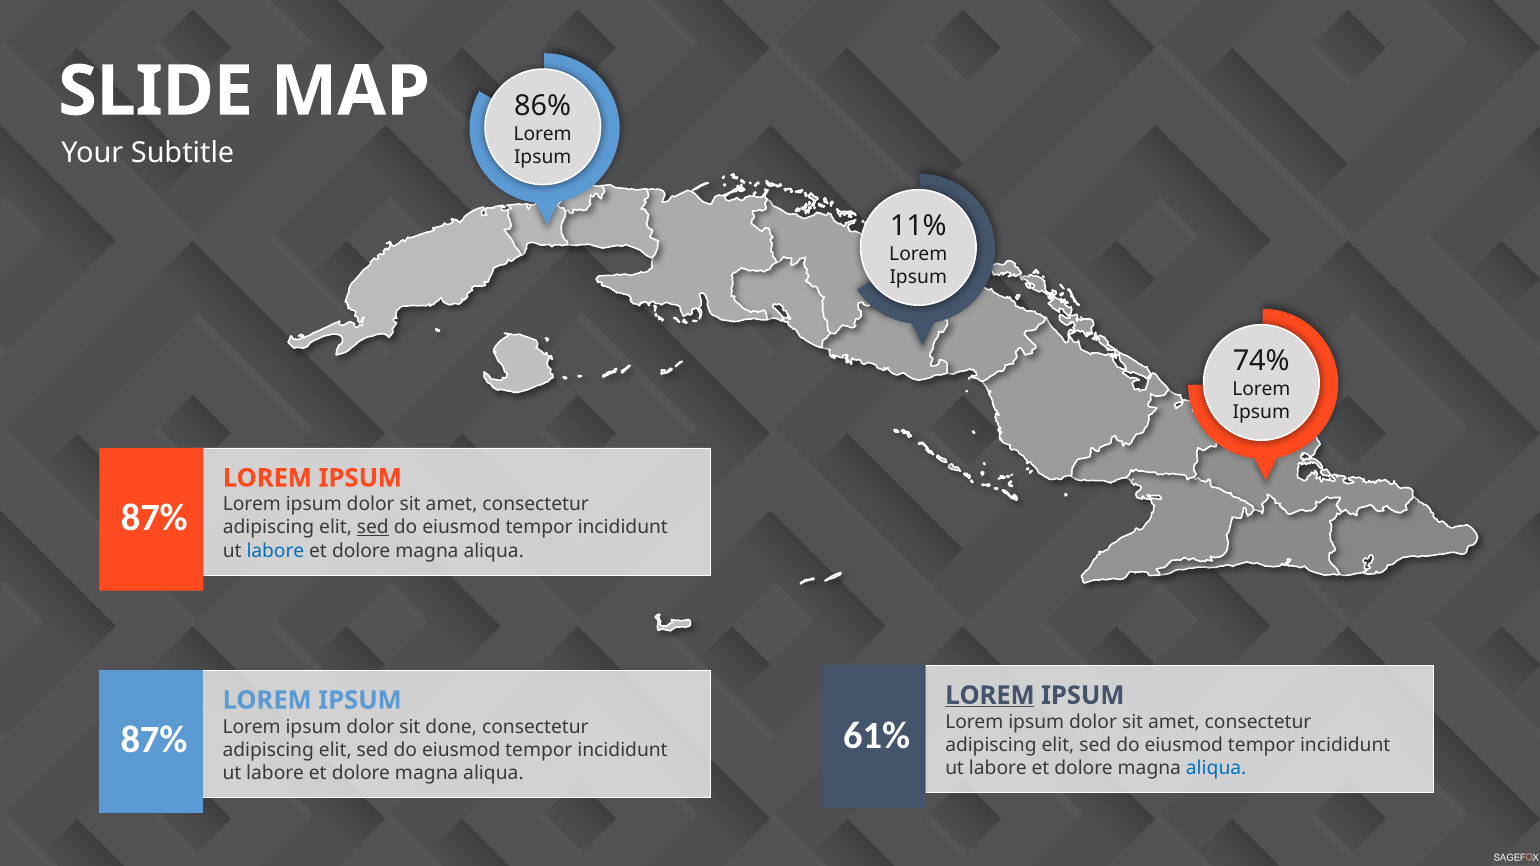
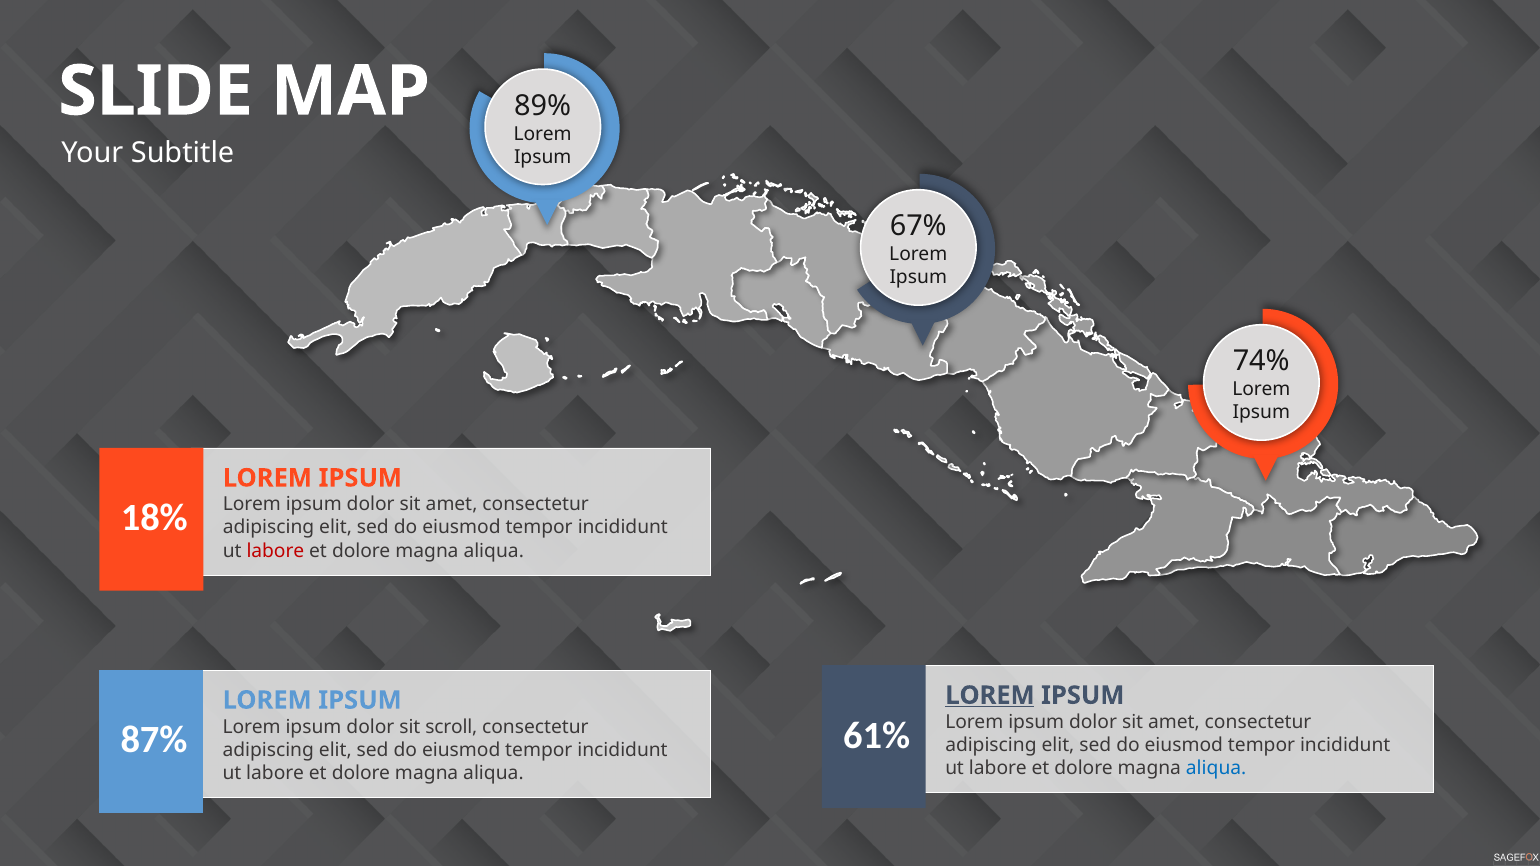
86%: 86% -> 89% (543, 106)
11%: 11% -> 67% (918, 226)
87%: 87% -> 18% (154, 518)
sed underline: present -> none (373, 528)
labore colour: blue -> red (275, 551)
done: done -> scroll (451, 727)
